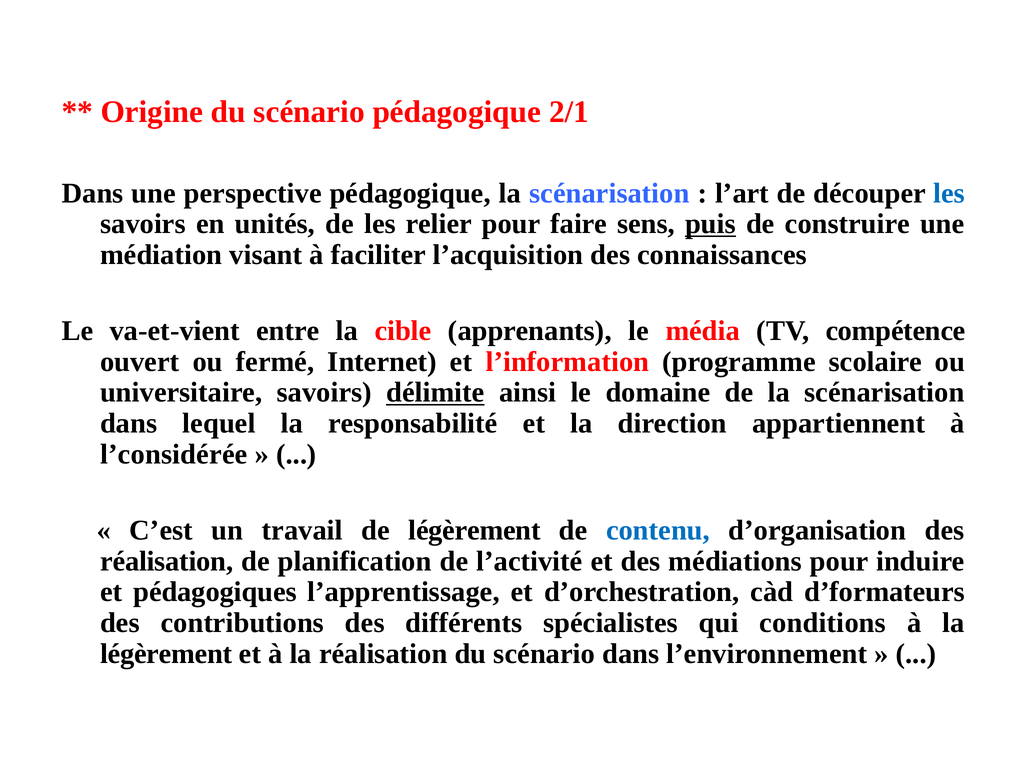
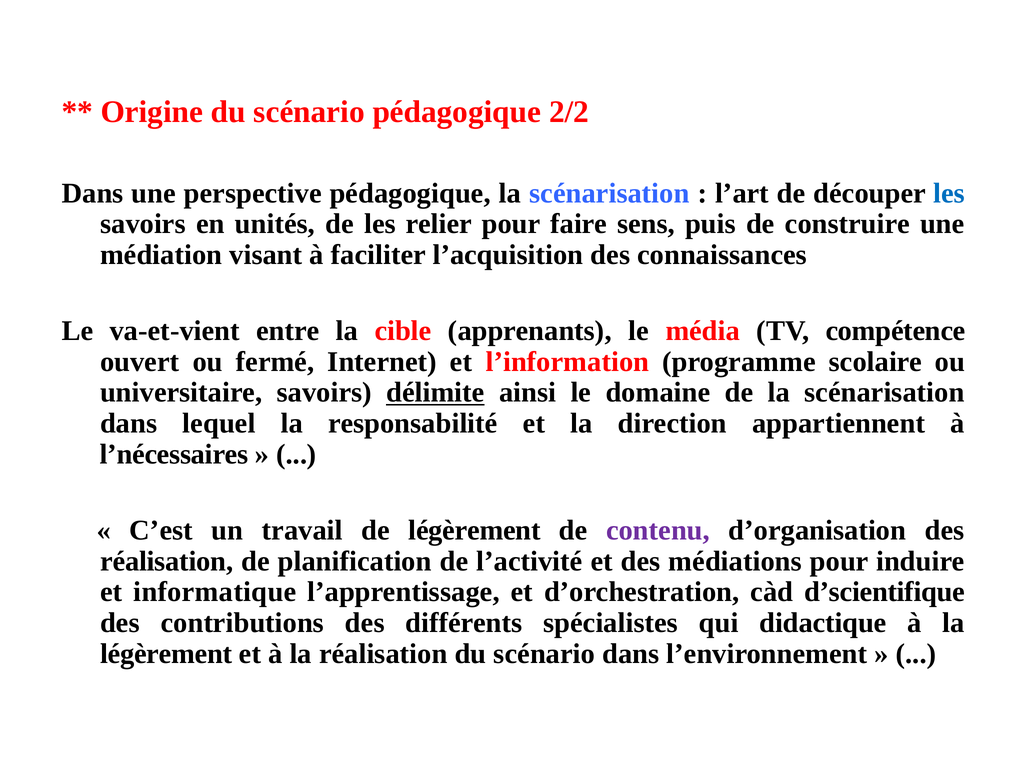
2/1: 2/1 -> 2/2 (569, 112)
puis underline: present -> none (710, 224)
l’considérée: l’considérée -> l’nécessaires (174, 454)
contenu colour: blue -> purple (658, 531)
pédagogiques: pédagogiques -> informatique (215, 592)
d’formateurs: d’formateurs -> d’scientifique (885, 592)
conditions: conditions -> didactique (823, 623)
